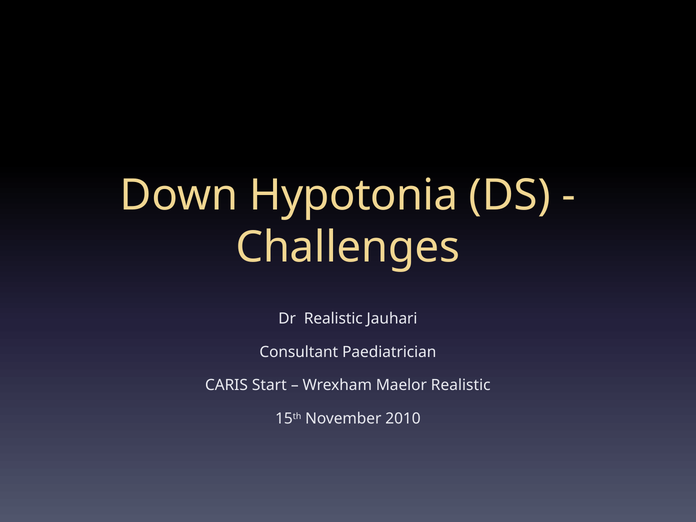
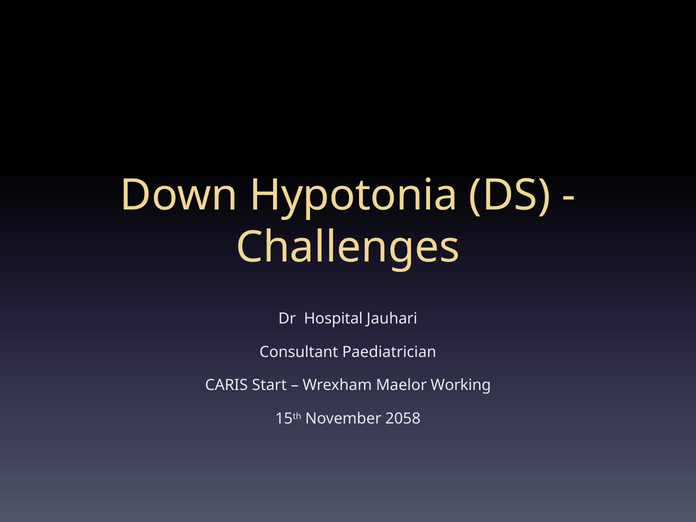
Dr Realistic: Realistic -> Hospital (333, 319)
Maelor Realistic: Realistic -> Working (461, 385)
2010: 2010 -> 2058 (403, 419)
